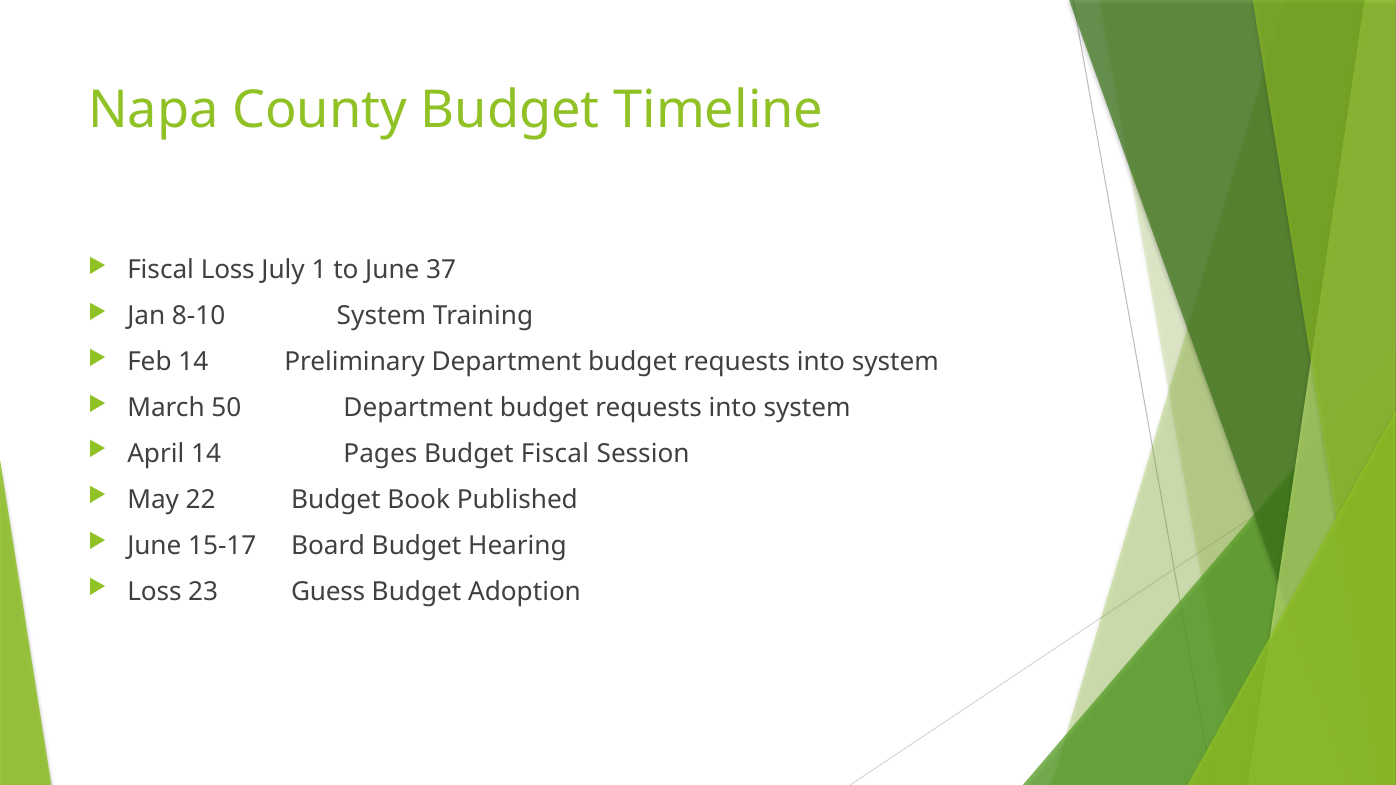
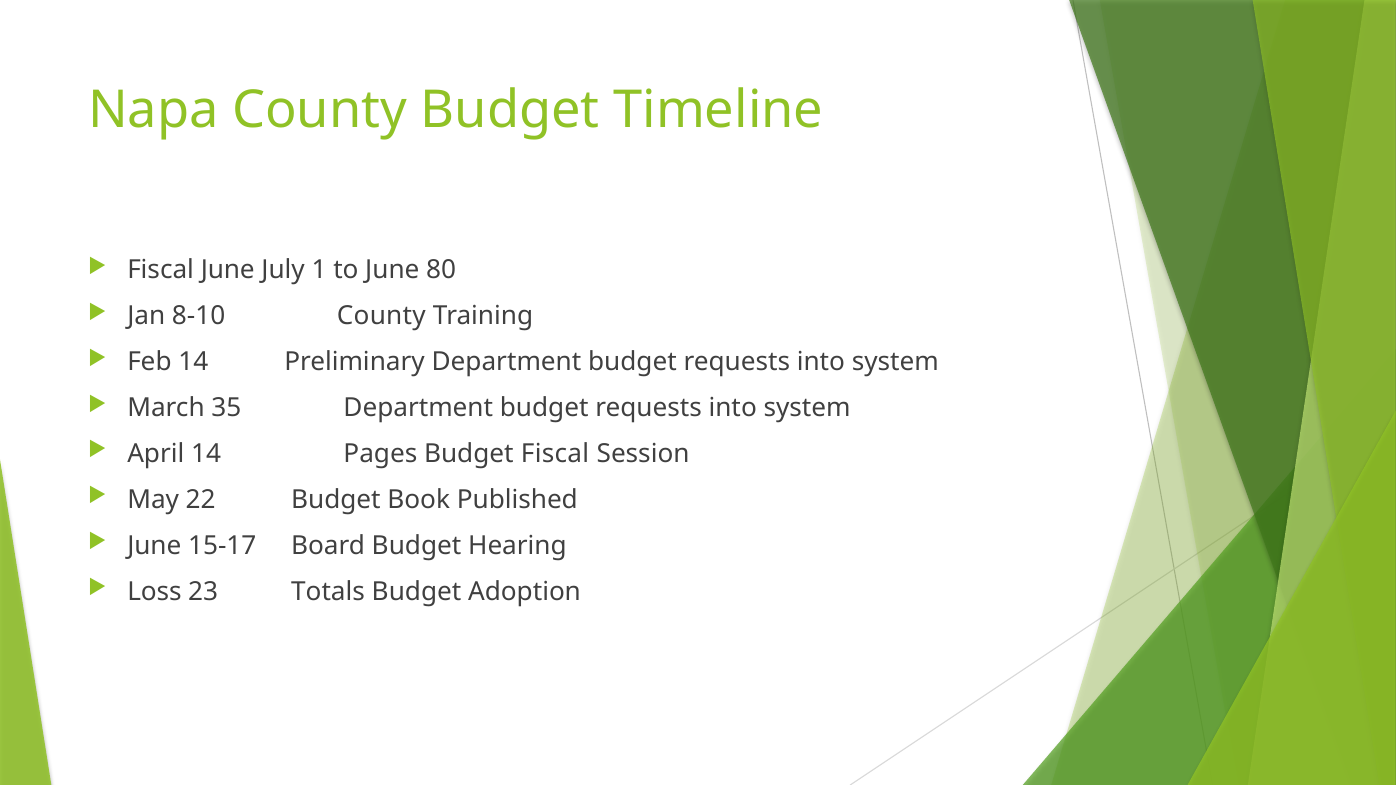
Fiscal Loss: Loss -> June (228, 270)
37: 37 -> 80 (441, 270)
8-10 System: System -> County (381, 316)
50: 50 -> 35 (226, 408)
Guess: Guess -> Totals (328, 592)
